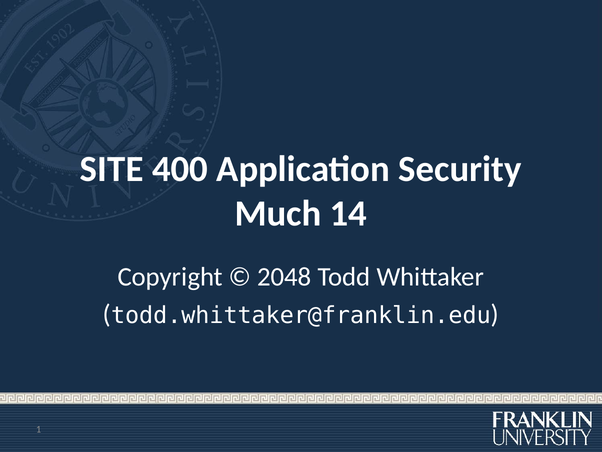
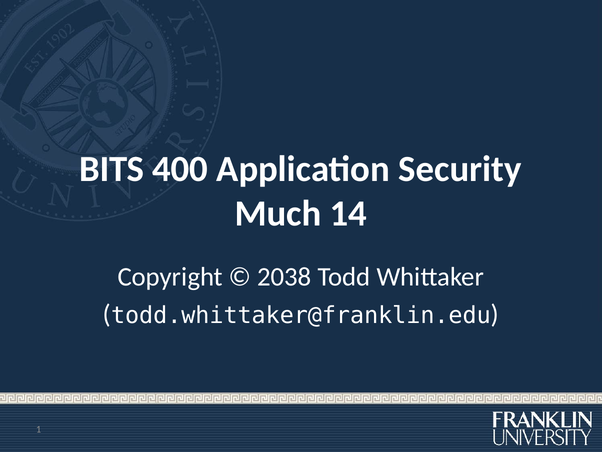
SITE: SITE -> BITS (112, 169)
2048: 2048 -> 2038 (284, 277)
